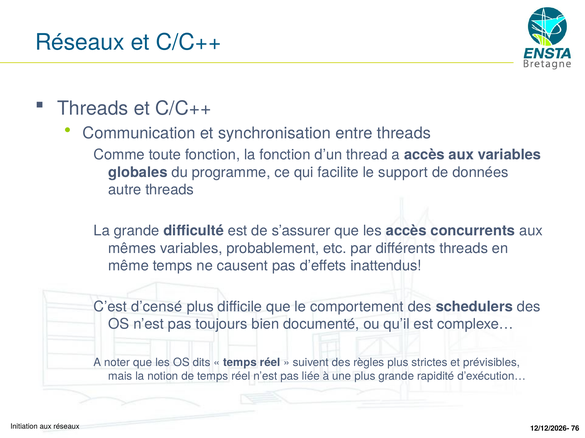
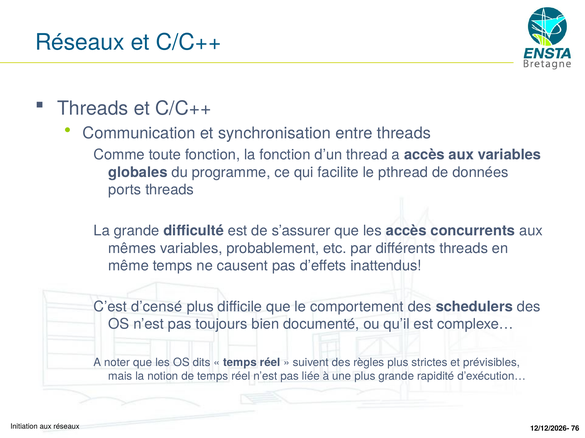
support: support -> pthread (403, 173)
autre: autre -> ports (125, 190)
